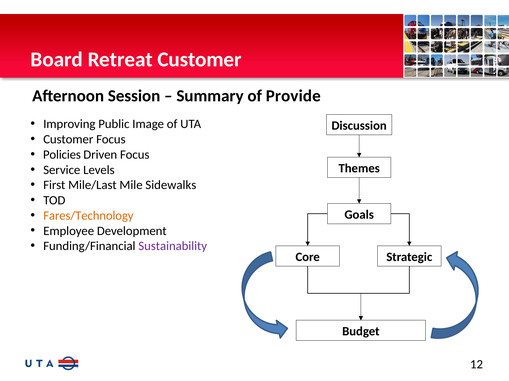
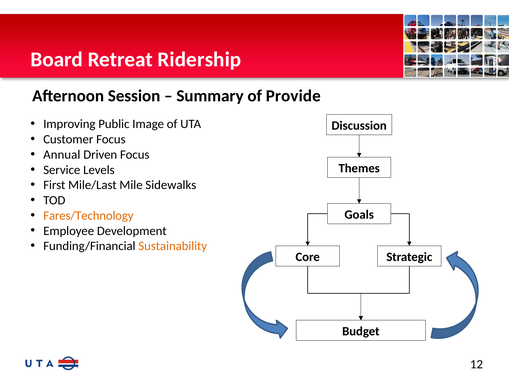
Retreat Customer: Customer -> Ridership (199, 60)
Policies: Policies -> Annual (62, 155)
Sustainability colour: purple -> orange (173, 247)
